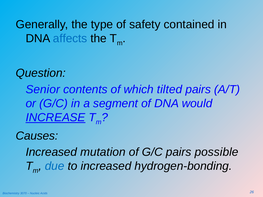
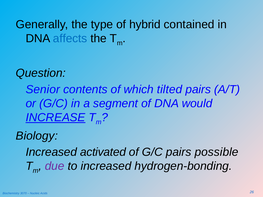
safety: safety -> hybrid (145, 24)
Causes: Causes -> Biology (37, 136)
mutation: mutation -> activated (103, 152)
due colour: blue -> purple (55, 166)
